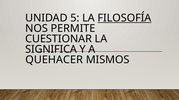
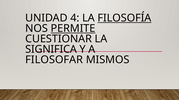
5: 5 -> 4 (75, 18)
PERMITE underline: none -> present (73, 29)
QUEHACER: QUEHACER -> FILOSOFAR (54, 60)
